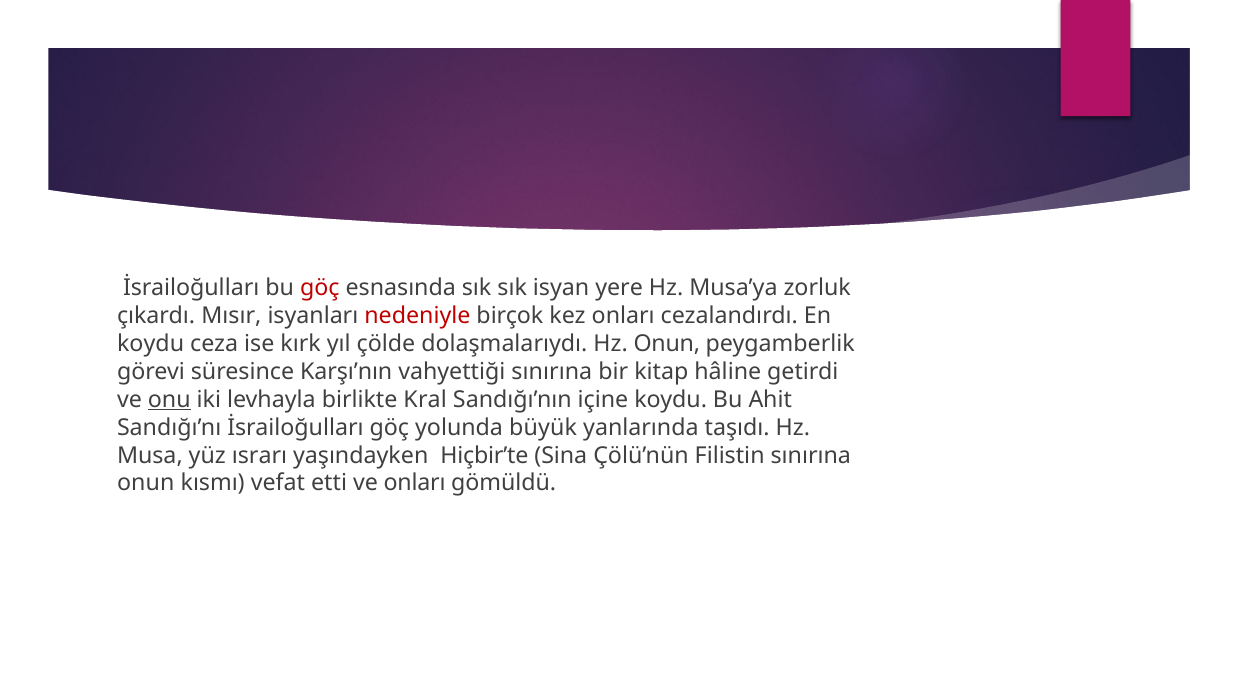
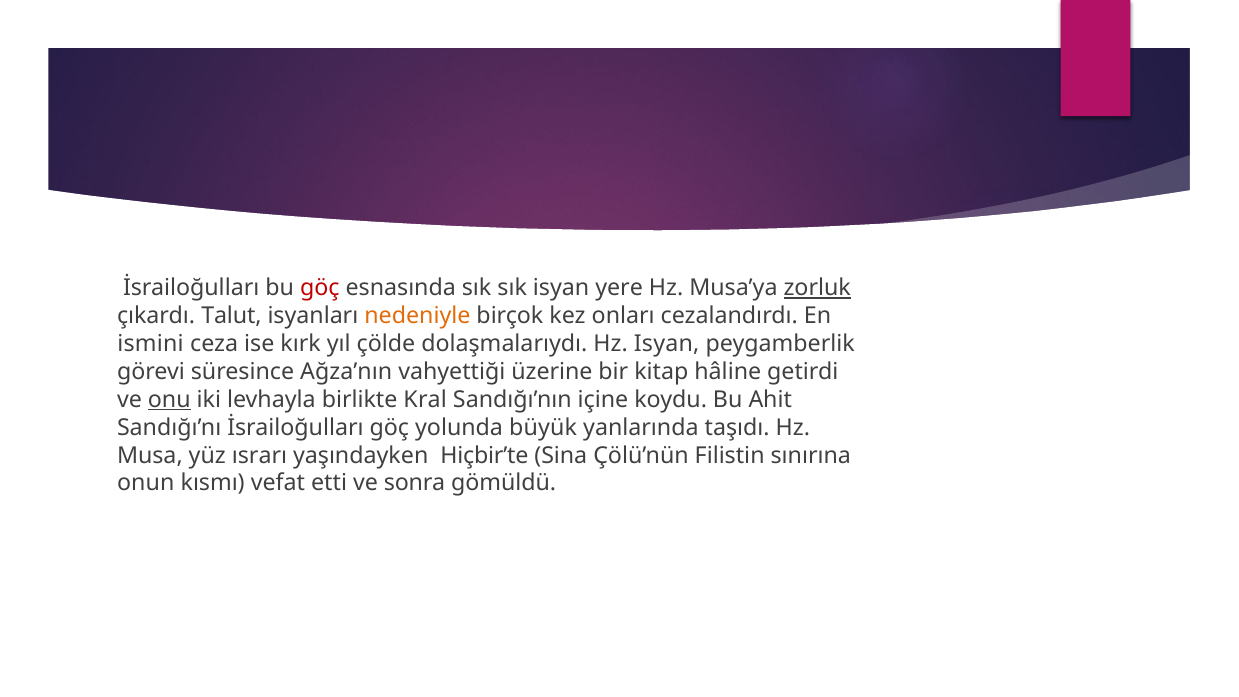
zorluk underline: none -> present (817, 288)
Mısır: Mısır -> Talut (231, 316)
nedeniyle colour: red -> orange (417, 316)
koydu: koydu -> ismini (151, 344)
Hz Onun: Onun -> Isyan (667, 344)
Karşı’nın: Karşı’nın -> Ağza’nın (346, 372)
vahyettiği sınırına: sınırına -> üzerine (552, 372)
ve onları: onları -> sonra (415, 483)
